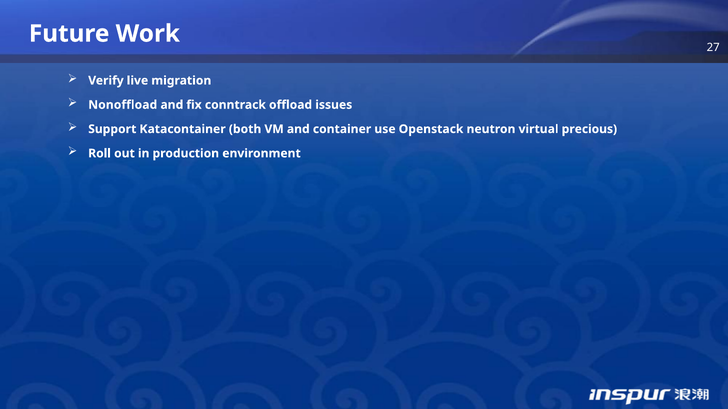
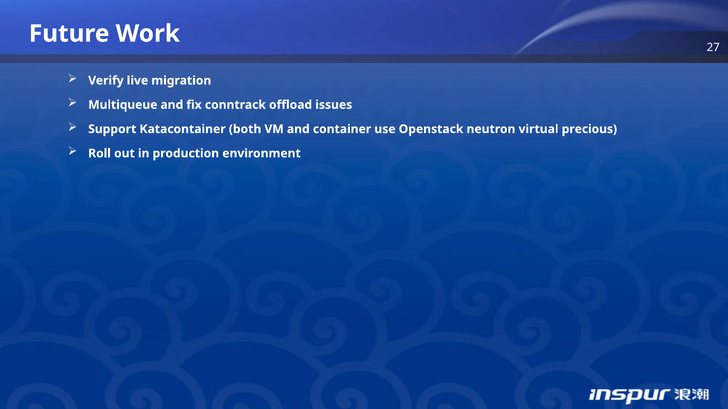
Nonoffload: Nonoffload -> Multiqueue (123, 105)
